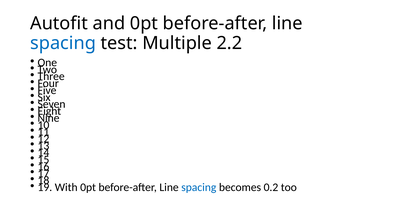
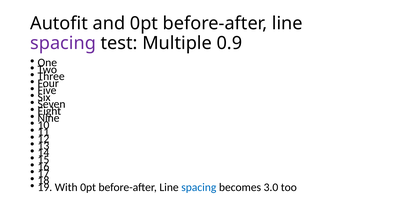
spacing colour: blue -> purple (63, 43)
2.2: 2.2 -> 0.9 (229, 43)
0.2: 0.2 -> 3.0 (271, 187)
